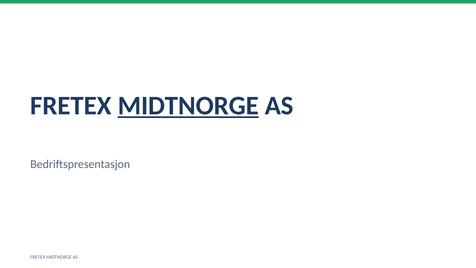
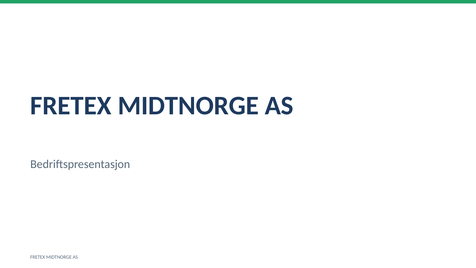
MIDTNORGE underline: present -> none (188, 106)
